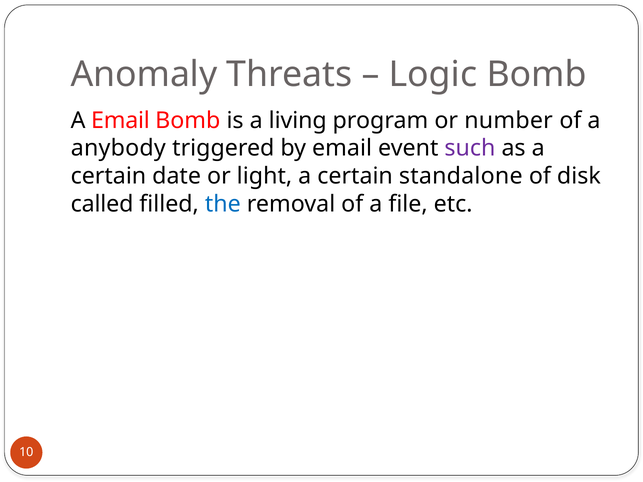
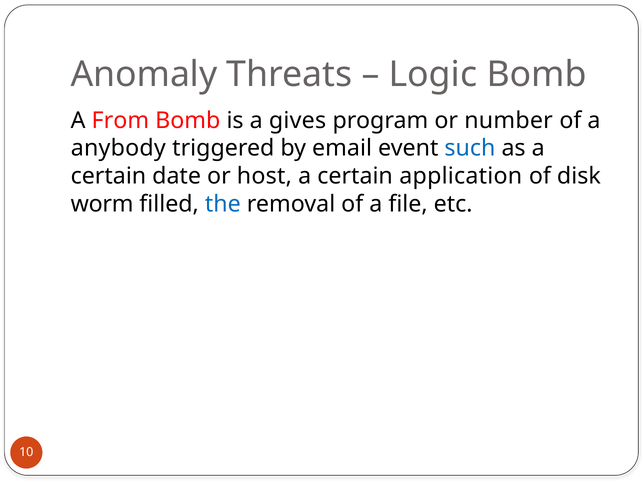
A Email: Email -> From (120, 121)
living: living -> gives (298, 121)
such colour: purple -> blue (470, 148)
light: light -> host (264, 176)
standalone: standalone -> application (461, 176)
called: called -> worm (102, 204)
